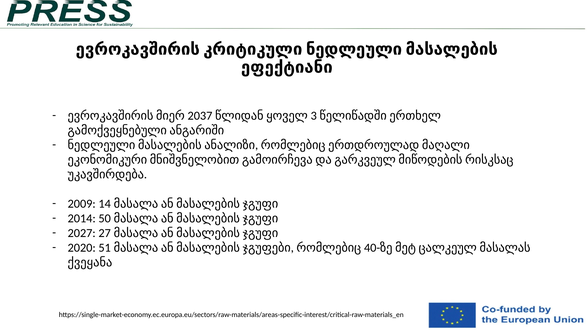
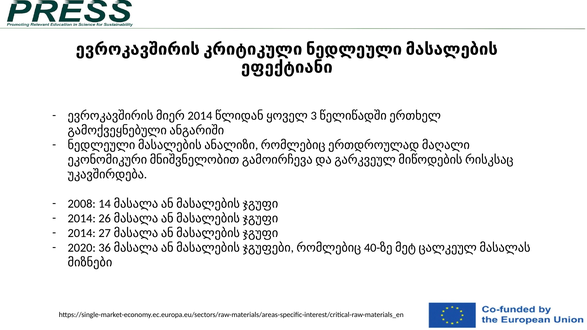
2037: 2037 -> 2014 (200, 116)
2009: 2009 -> 2008 (82, 204)
50: 50 -> 26 (105, 219)
2027: 2027 -> 2014 (82, 233)
51: 51 -> 36 (105, 248)
ქვეყანა: ქვეყანა -> მიზნები (90, 263)
